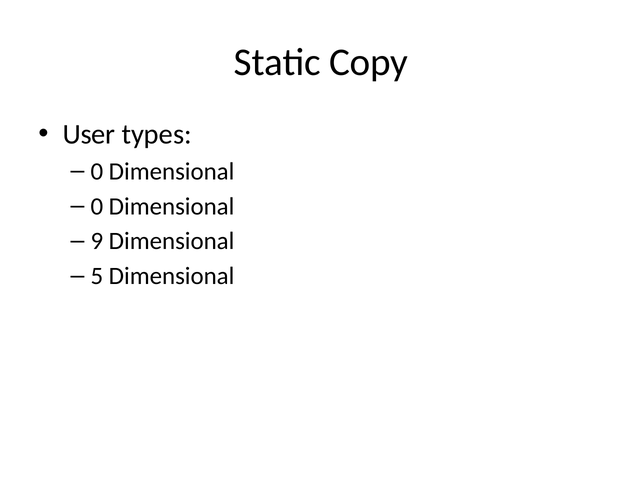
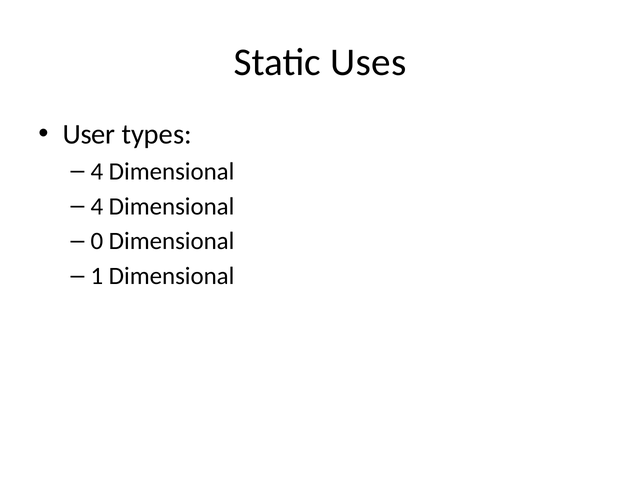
Copy: Copy -> Uses (368, 62)
0: 0 -> 4 (97, 171)
0: 0 -> 4 (97, 206)
9: 9 -> 0 (97, 241)
5: 5 -> 1 (97, 276)
